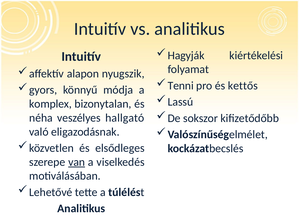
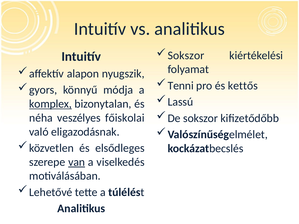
Hagyják: Hagyják -> Sokszor (186, 55)
komplex underline: none -> present (50, 104)
hallgató: hallgató -> főiskolai (125, 118)
